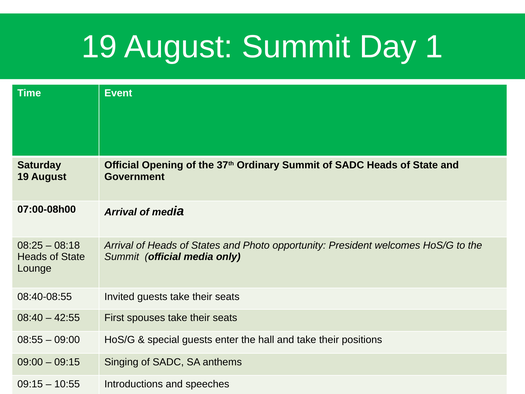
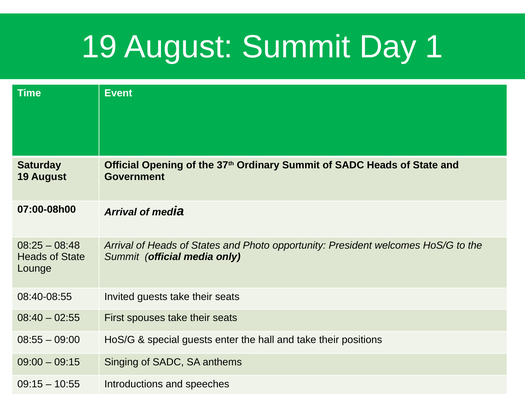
08:18: 08:18 -> 08:48 (67, 245)
42:55: 42:55 -> 02:55 (67, 318)
